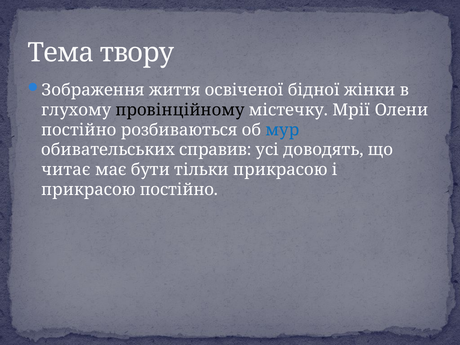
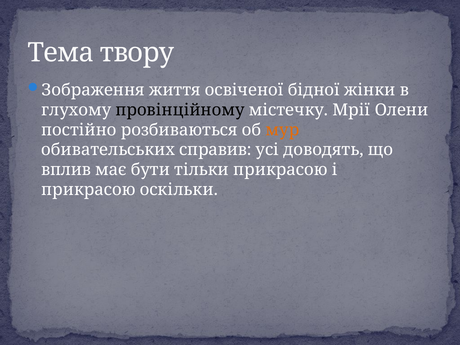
мур colour: blue -> orange (282, 130)
читає: читає -> вплив (66, 170)
прикрасою постійно: постійно -> оскільки (179, 190)
